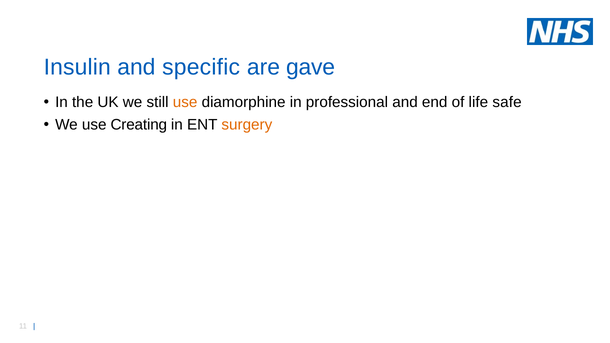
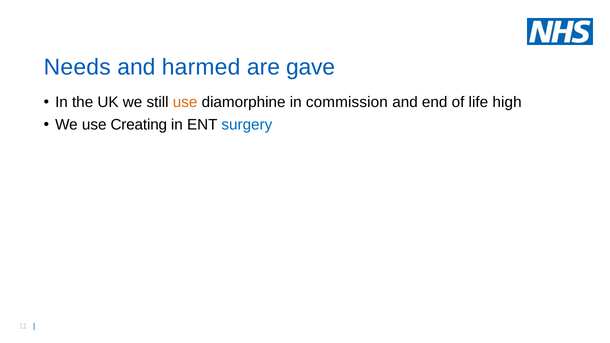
Insulin: Insulin -> Needs (77, 67)
specific: specific -> harmed (201, 67)
professional: professional -> commission (347, 102)
safe: safe -> high (507, 102)
surgery colour: orange -> blue (247, 125)
